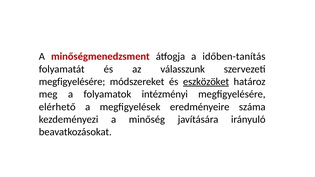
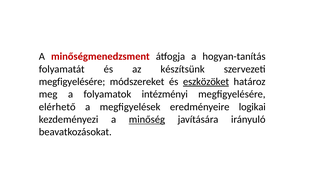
időben-tanítás: időben-tanítás -> hogyan-tanítás (234, 57)
válasszunk: válasszunk -> készítsünk (183, 69)
száma: száma -> logikai (252, 107)
minőség underline: none -> present (147, 120)
